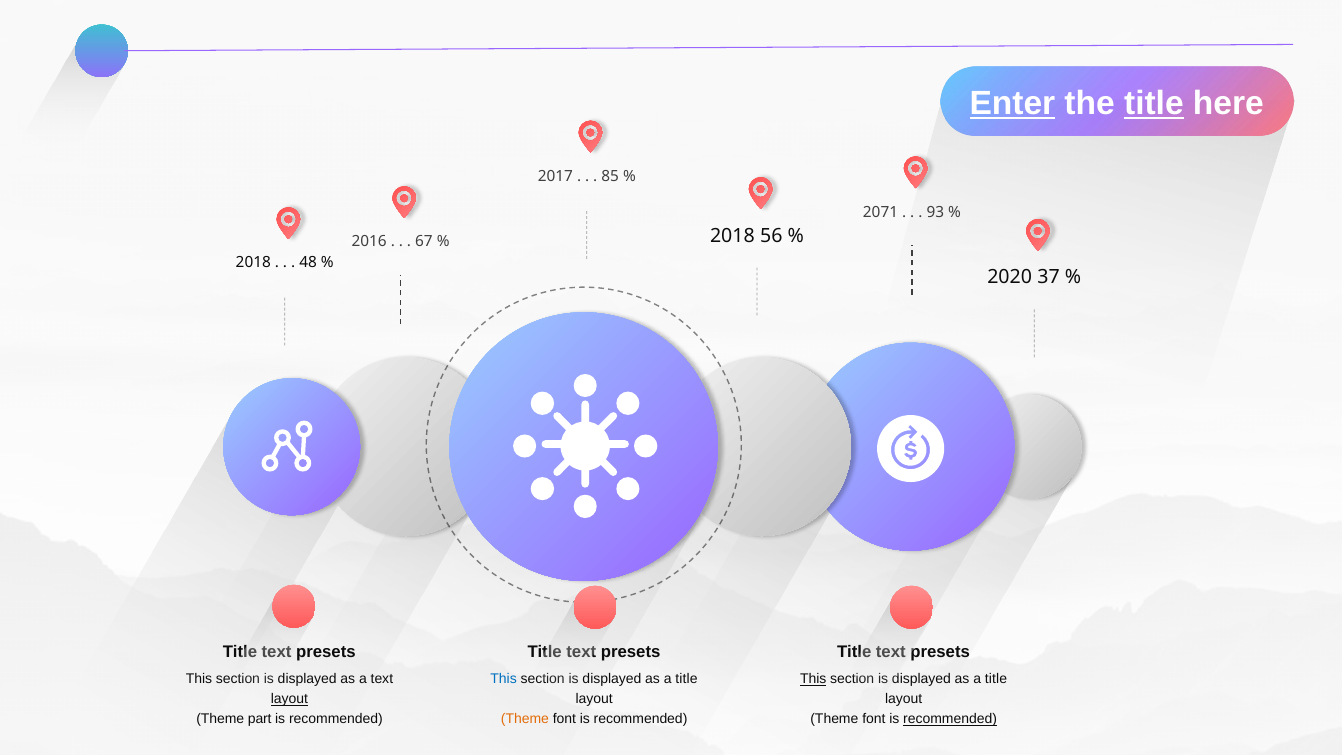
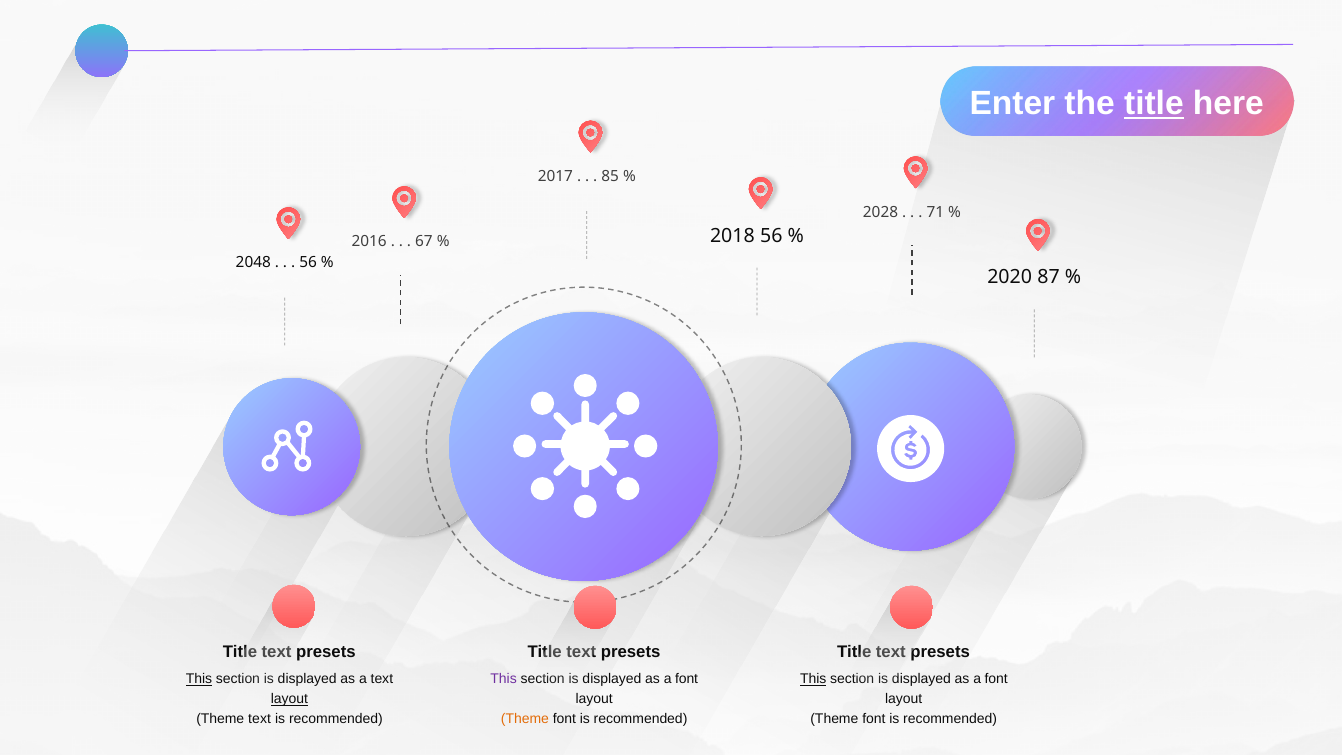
Enter underline: present -> none (1012, 103)
2071: 2071 -> 2028 (881, 212)
93: 93 -> 71 (935, 212)
2018: 2018 -> 2048 (253, 263)
48: 48 -> 56 (308, 263)
37: 37 -> 87 (1049, 277)
This underline: none -> present (199, 679)
This colour: blue -> purple (504, 679)
title: title -> font (687, 679)
title: title -> font (996, 679)
Theme part: part -> text (260, 719)
recommended underline: present -> none (950, 719)
